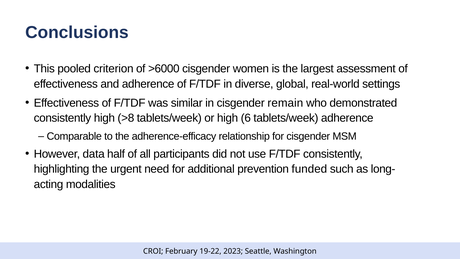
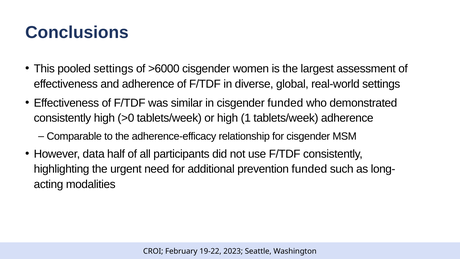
pooled criterion: criterion -> settings (113, 69)
cisgender remain: remain -> funded (285, 103)
>8: >8 -> >0 (126, 118)
6: 6 -> 1 (246, 118)
